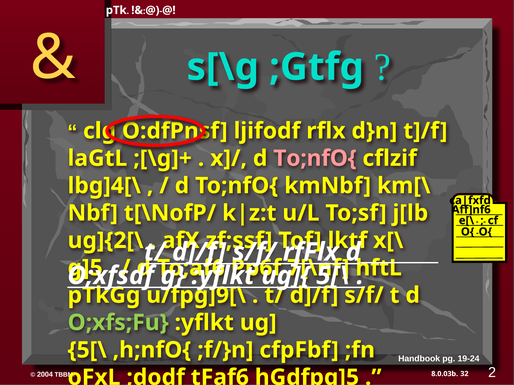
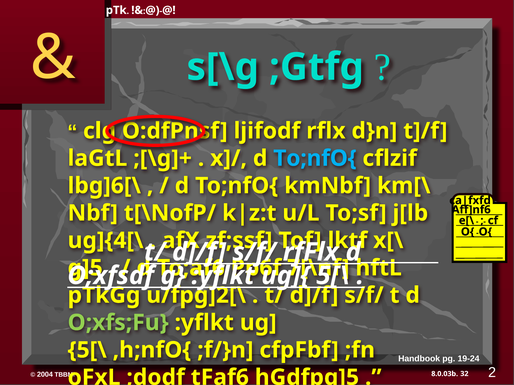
To;nfO{ colour: pink -> light blue (315, 158)
lbg]4[\: lbg]4[\ -> lbg]6[\ (104, 186)
ug]{2[\: ug]{2[\ -> ug]{4[\ (106, 241)
u/fpg]9[\: u/fpg]9[\ -> u/fpg]2[\ (196, 296)
